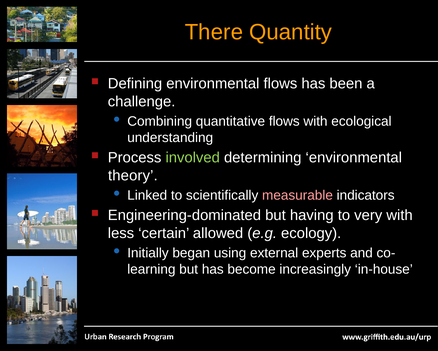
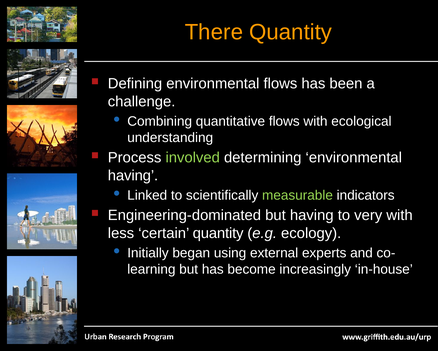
theory: theory -> having (133, 175)
measurable colour: pink -> light green (297, 195)
certain allowed: allowed -> quantity (218, 233)
